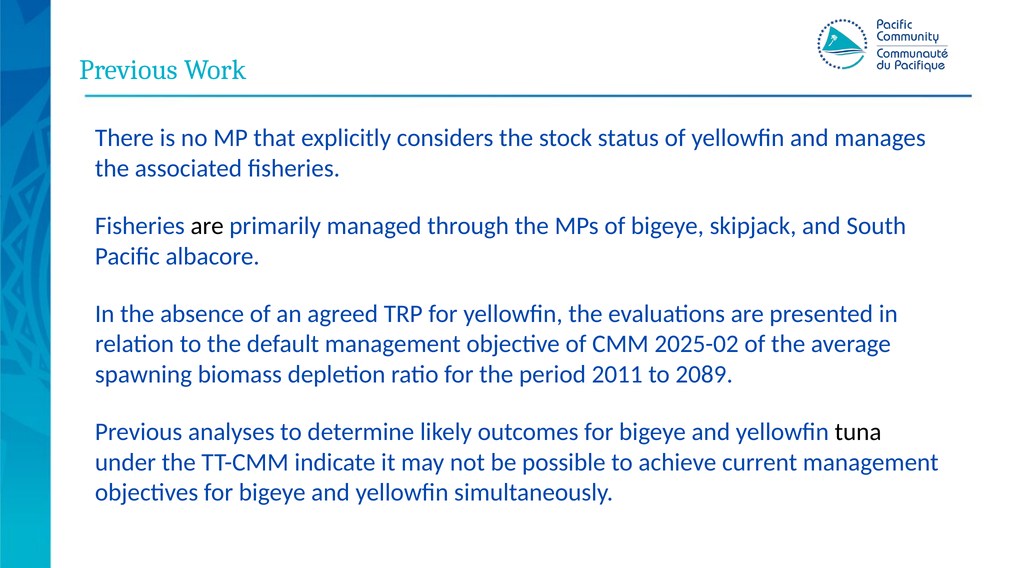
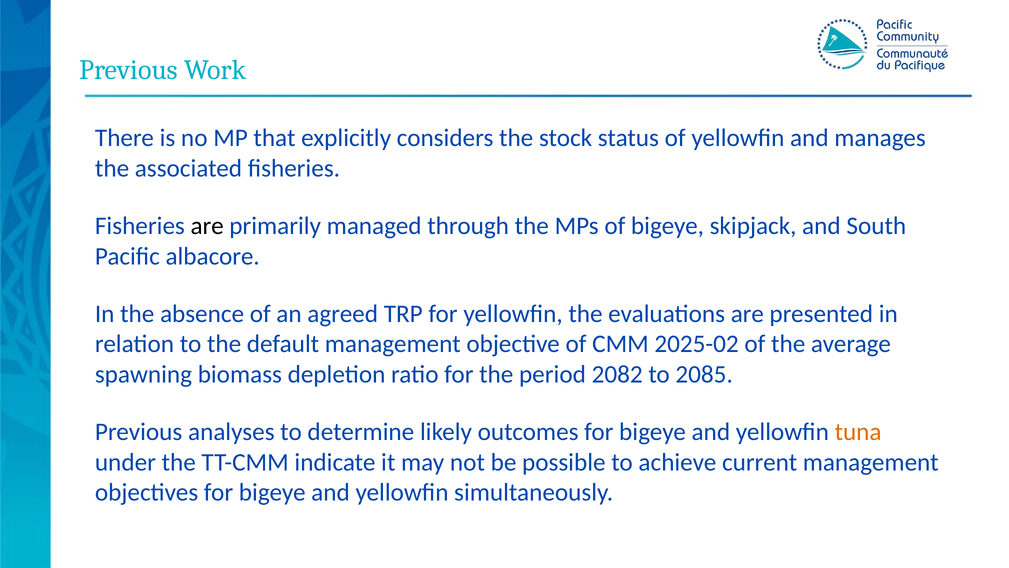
2011: 2011 -> 2082 (617, 374)
2089: 2089 -> 2085 (704, 374)
tuna colour: black -> orange (858, 432)
